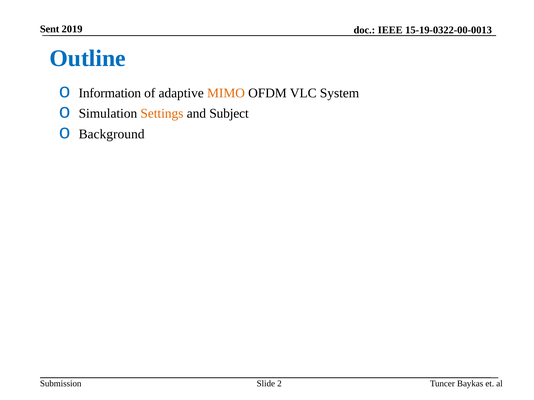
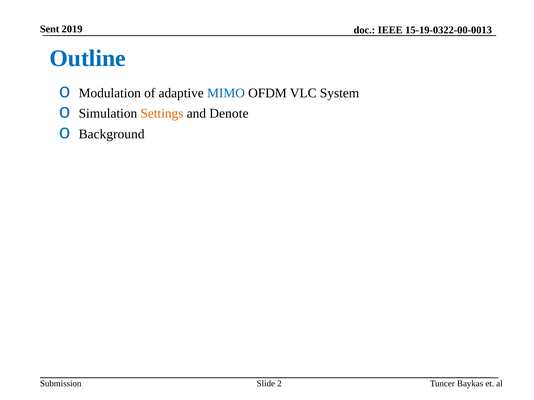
Information: Information -> Modulation (110, 93)
MIMO colour: orange -> blue (226, 93)
Subject: Subject -> Denote (229, 114)
